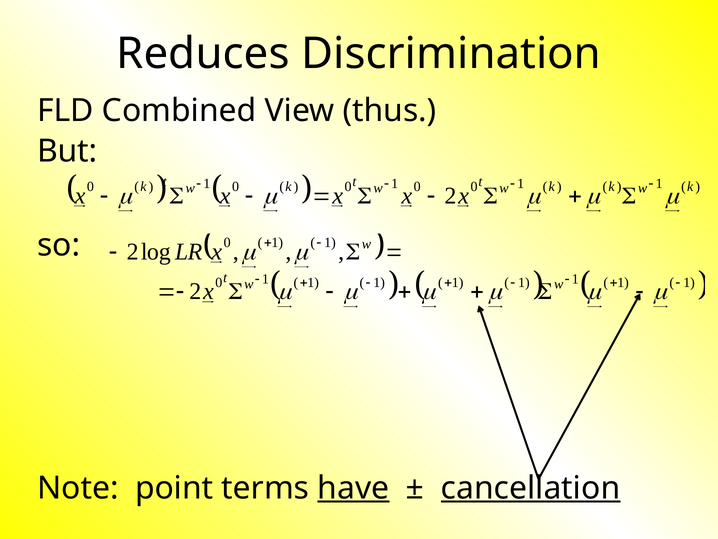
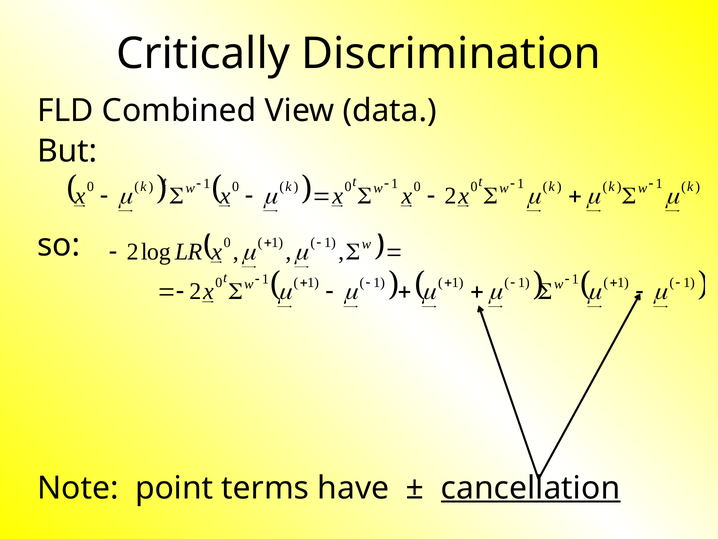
Reduces: Reduces -> Critically (203, 54)
thus: thus -> data (390, 110)
have underline: present -> none (353, 488)
